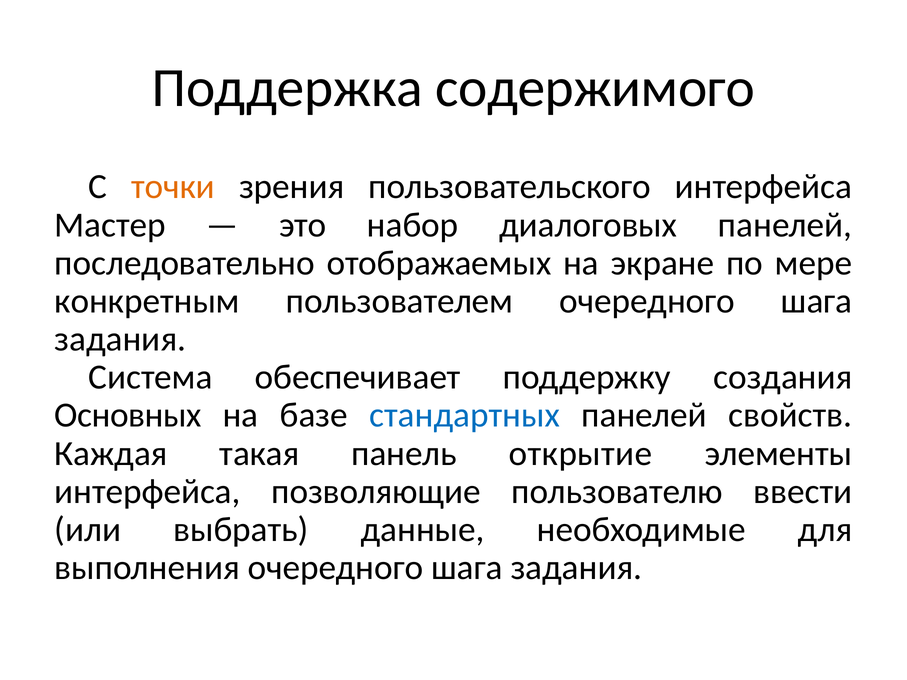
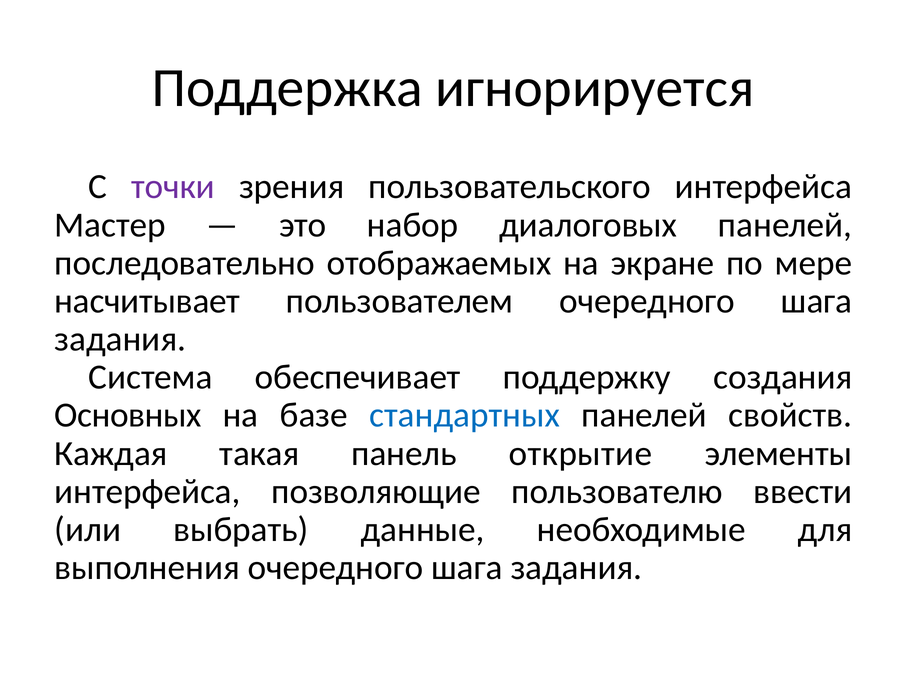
содержимого: содержимого -> игнорируется (595, 88)
точки colour: orange -> purple (173, 187)
конкретным: конкретным -> насчитывает (147, 301)
